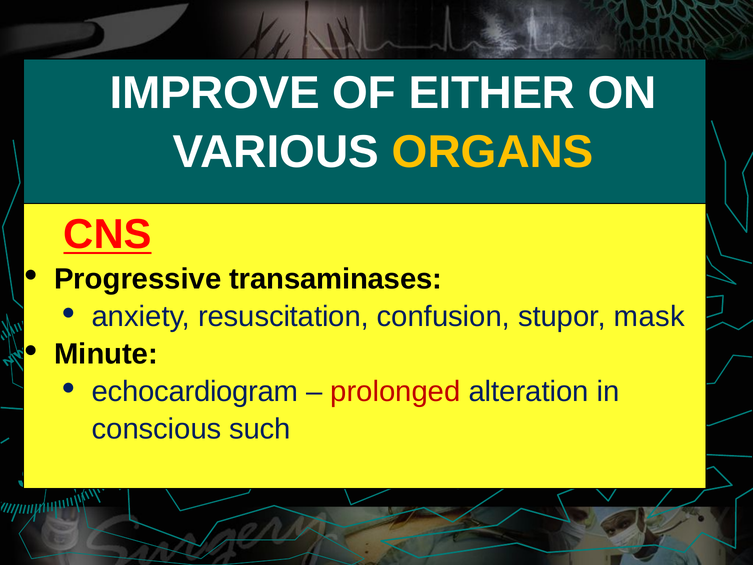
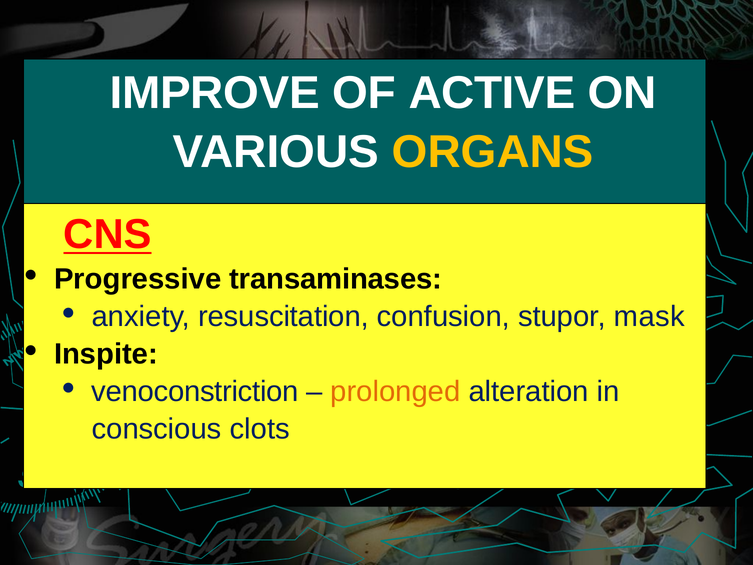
EITHER: EITHER -> ACTIVE (492, 93)
Minute: Minute -> Inspite (106, 354)
echocardiogram: echocardiogram -> venoconstriction (195, 391)
prolonged colour: red -> orange (395, 391)
such: such -> clots (260, 429)
